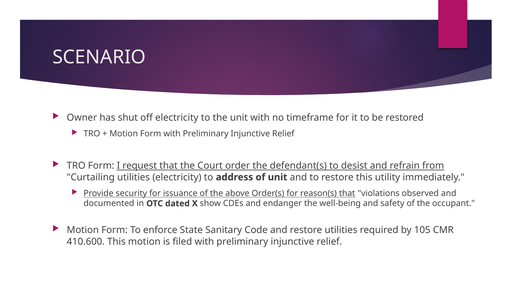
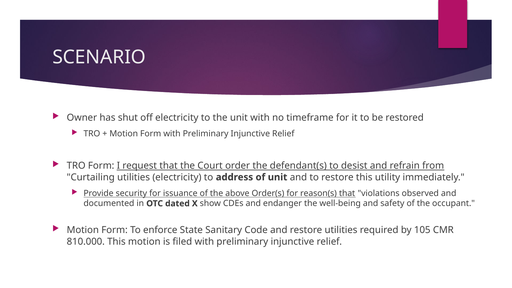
410.600: 410.600 -> 810.000 (86, 242)
